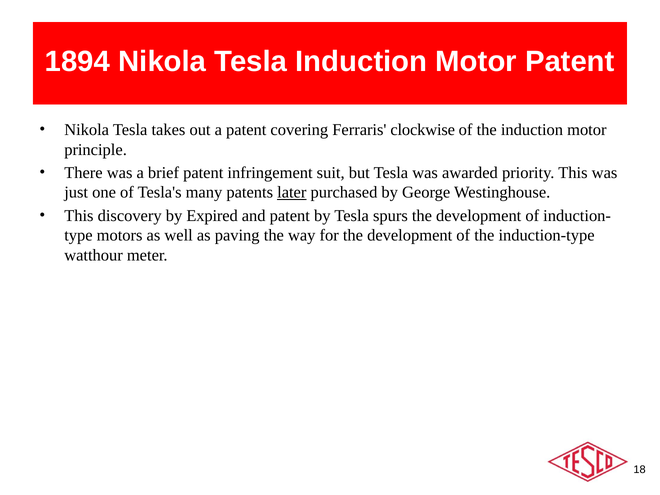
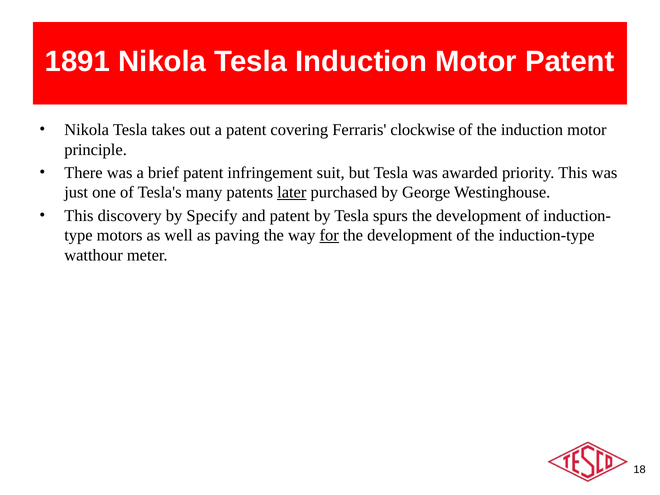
1894: 1894 -> 1891 (77, 61)
Expired: Expired -> Specify (212, 216)
for underline: none -> present (329, 235)
